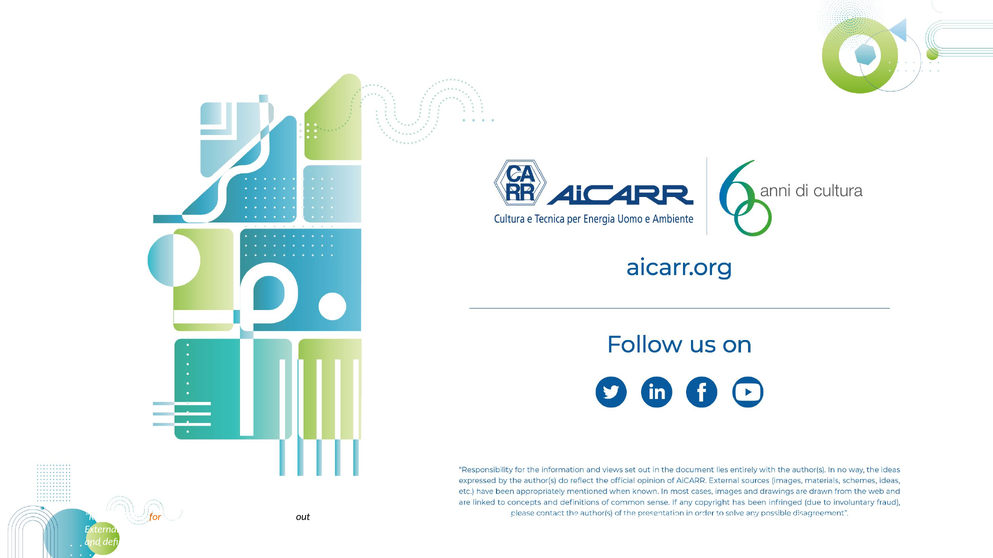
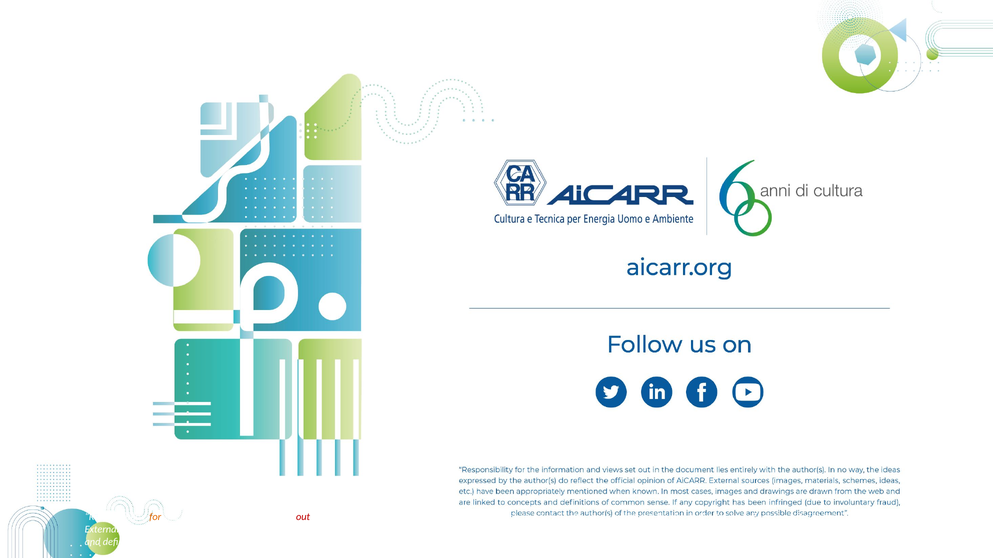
out colour: black -> red (303, 518)
